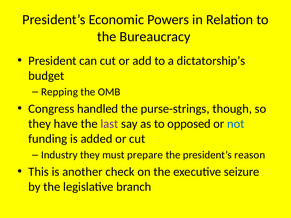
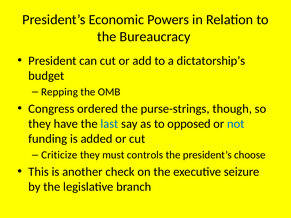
handled: handled -> ordered (98, 109)
last colour: purple -> blue (109, 124)
Industry: Industry -> Criticize (59, 155)
prepare: prepare -> controls (145, 155)
reason: reason -> choose (250, 155)
